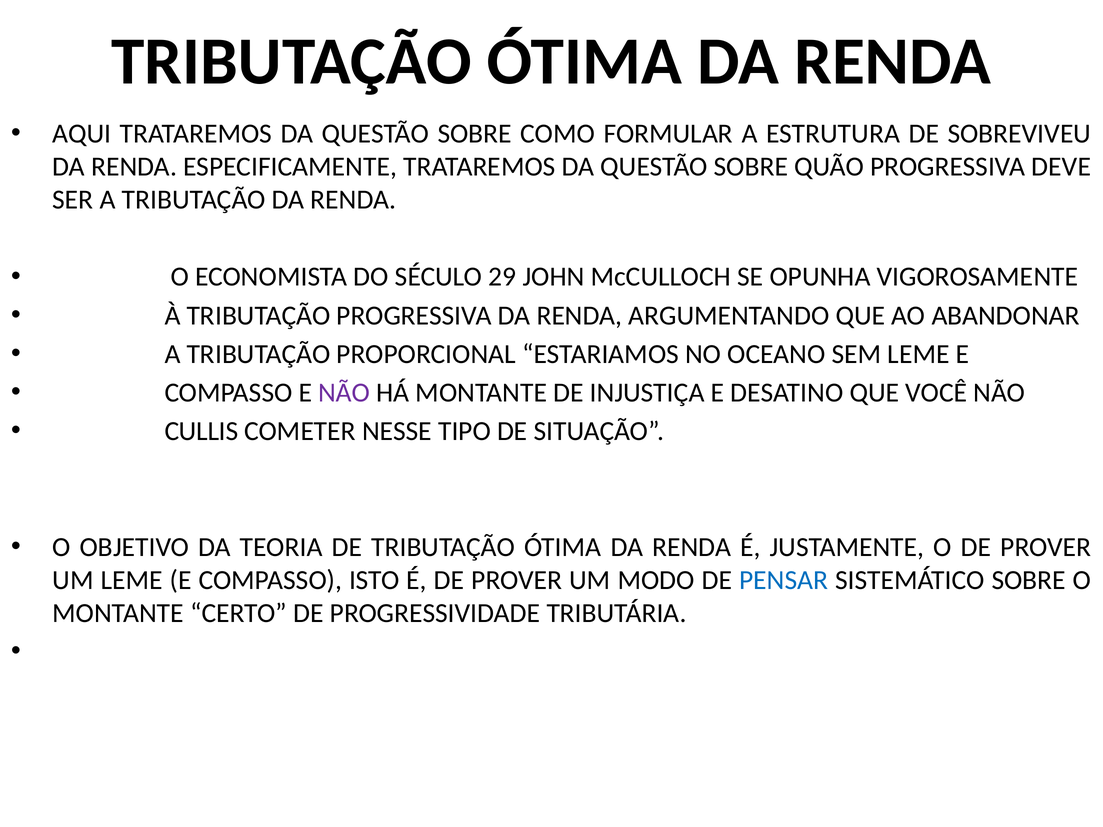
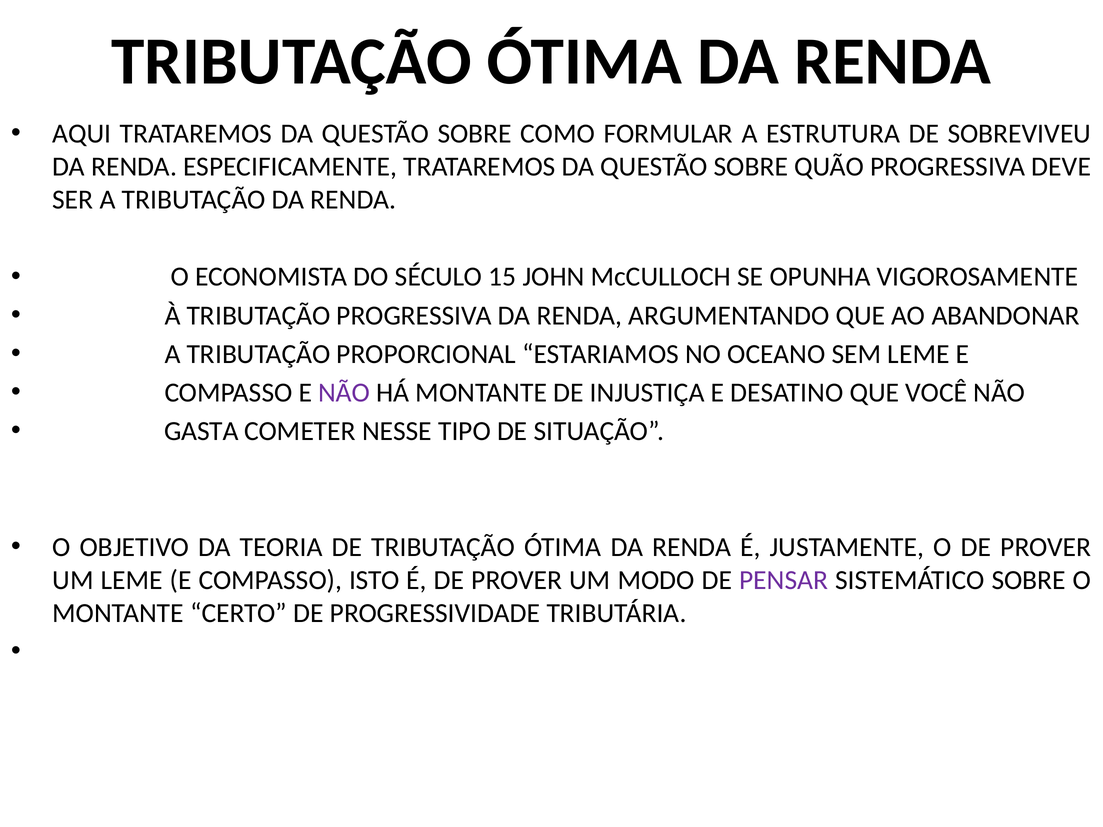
29: 29 -> 15 (502, 277)
CULLIS: CULLIS -> GASTA (201, 431)
PENSAR colour: blue -> purple (784, 580)
